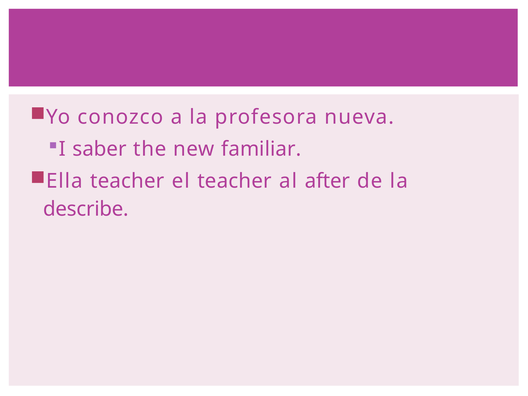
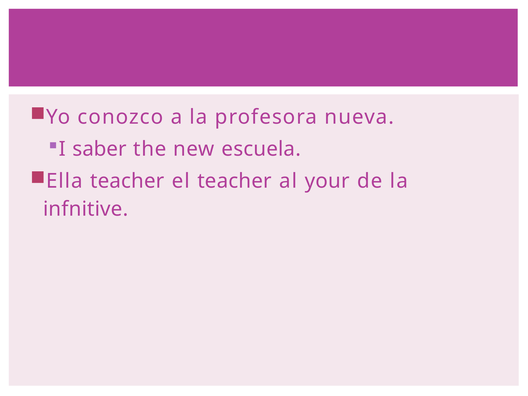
familiar: familiar -> escuela (261, 149)
after: after -> your (327, 181)
describe: describe -> infnitive (86, 209)
